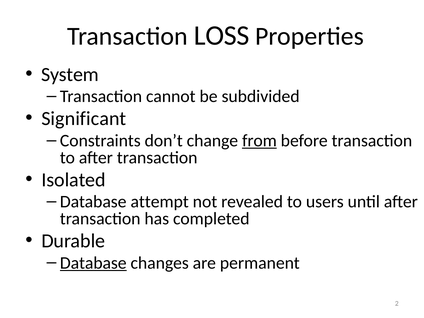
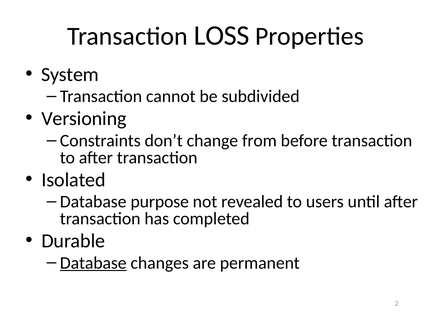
Significant: Significant -> Versioning (84, 119)
from underline: present -> none (259, 141)
attempt: attempt -> purpose (160, 202)
